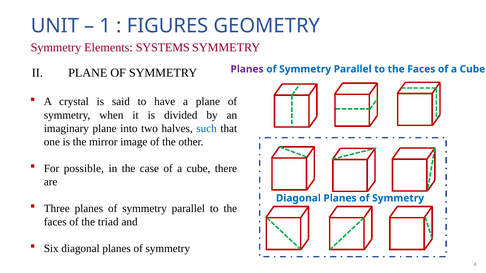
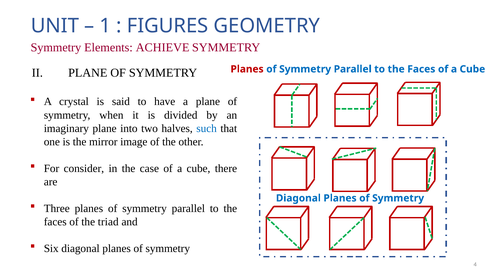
SYSTEMS: SYSTEMS -> ACHIEVE (163, 47)
Planes colour: purple -> red (247, 69)
possible: possible -> consider (84, 169)
